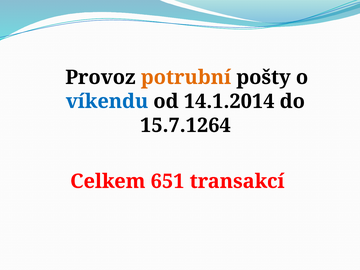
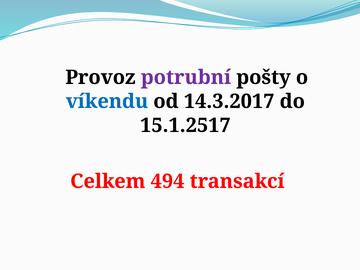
potrubní colour: orange -> purple (186, 77)
14.1.2014: 14.1.2014 -> 14.3.2017 (229, 101)
15.7.1264: 15.7.1264 -> 15.1.2517 (185, 125)
651: 651 -> 494 (168, 181)
